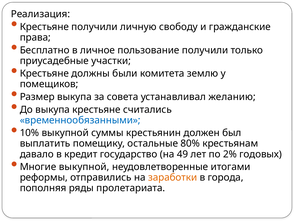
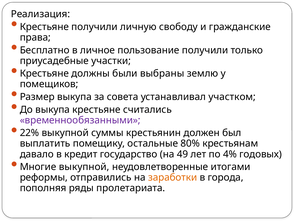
комитета: комитета -> выбраны (162, 73)
желанию: желанию -> участком (232, 97)
временнообязанными colour: blue -> purple (80, 120)
10%: 10% -> 22% (29, 133)
2%: 2% -> 4% (230, 154)
